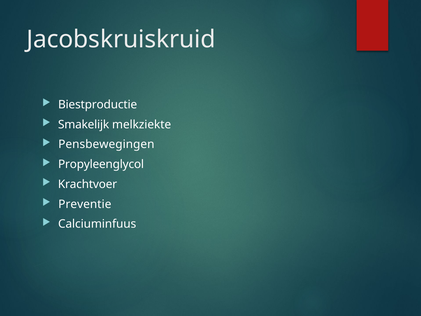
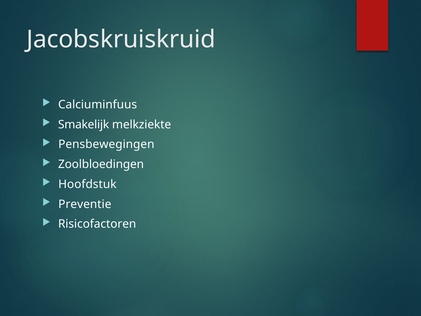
Biestproductie: Biestproductie -> Calciuminfuus (98, 104)
Propyleenglycol: Propyleenglycol -> Zoolbloedingen (101, 164)
Krachtvoer: Krachtvoer -> Hoofdstuk (87, 184)
Calciuminfuus: Calciuminfuus -> Risicofactoren (97, 224)
